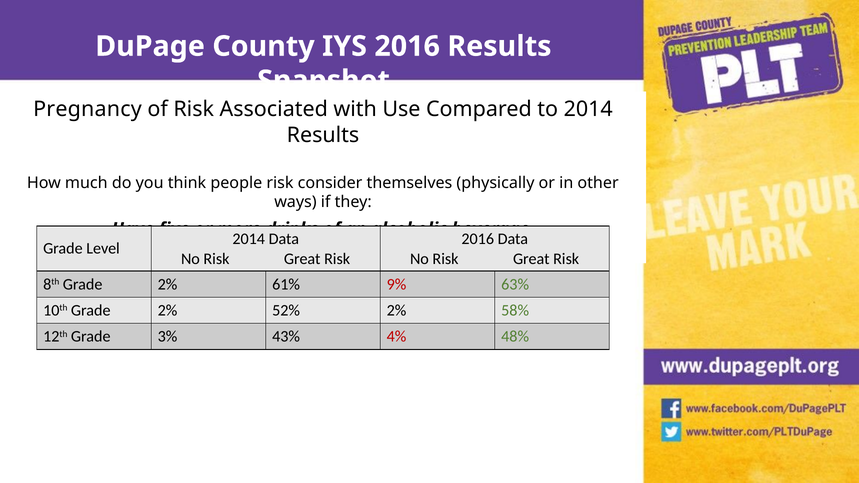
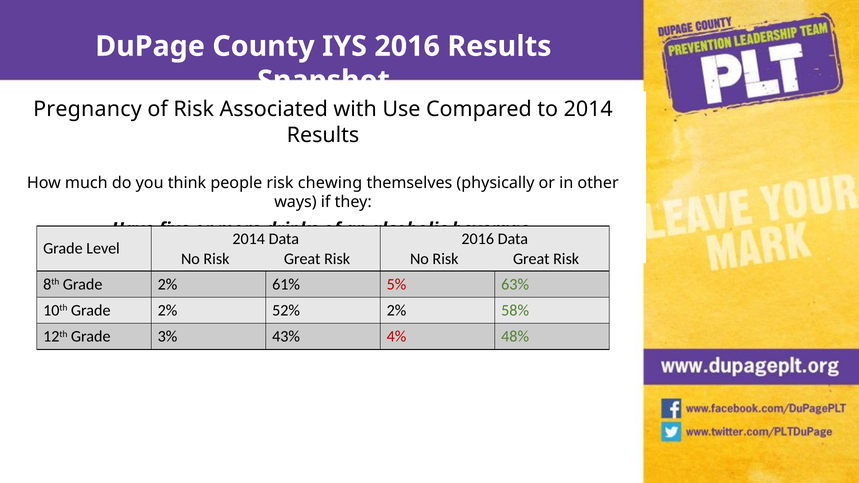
consider: consider -> chewing (330, 183)
9%: 9% -> 5% (397, 284)
